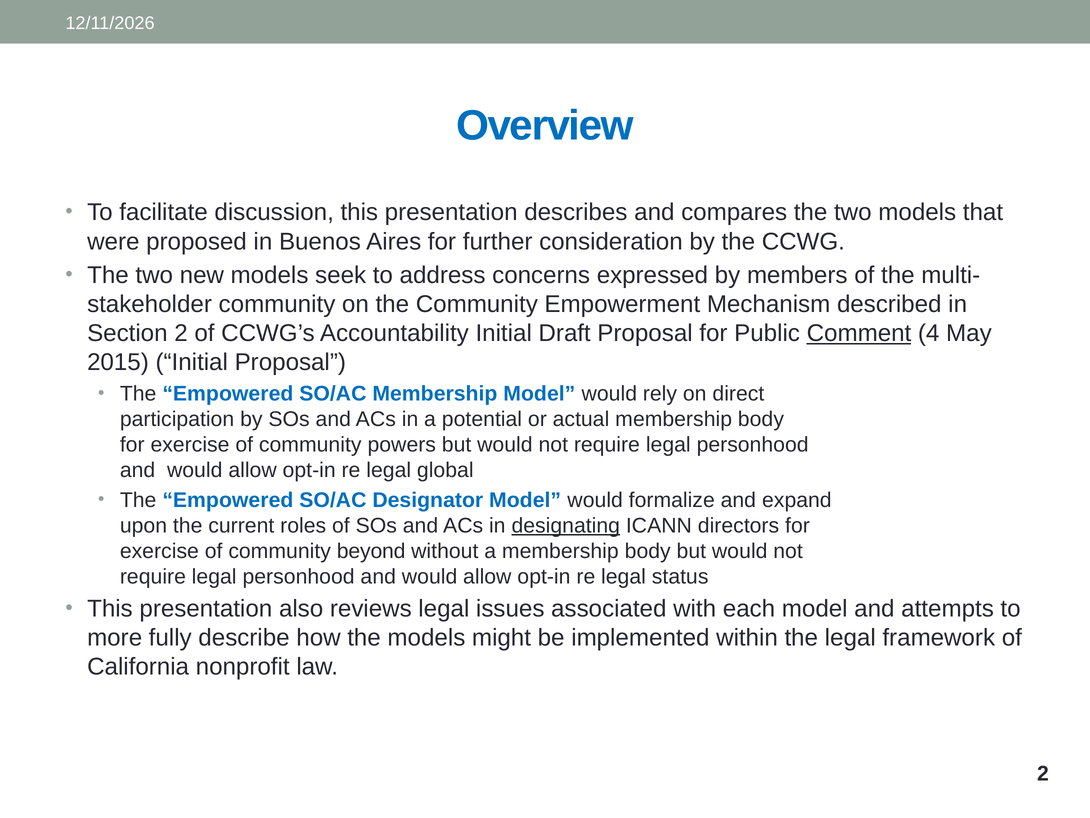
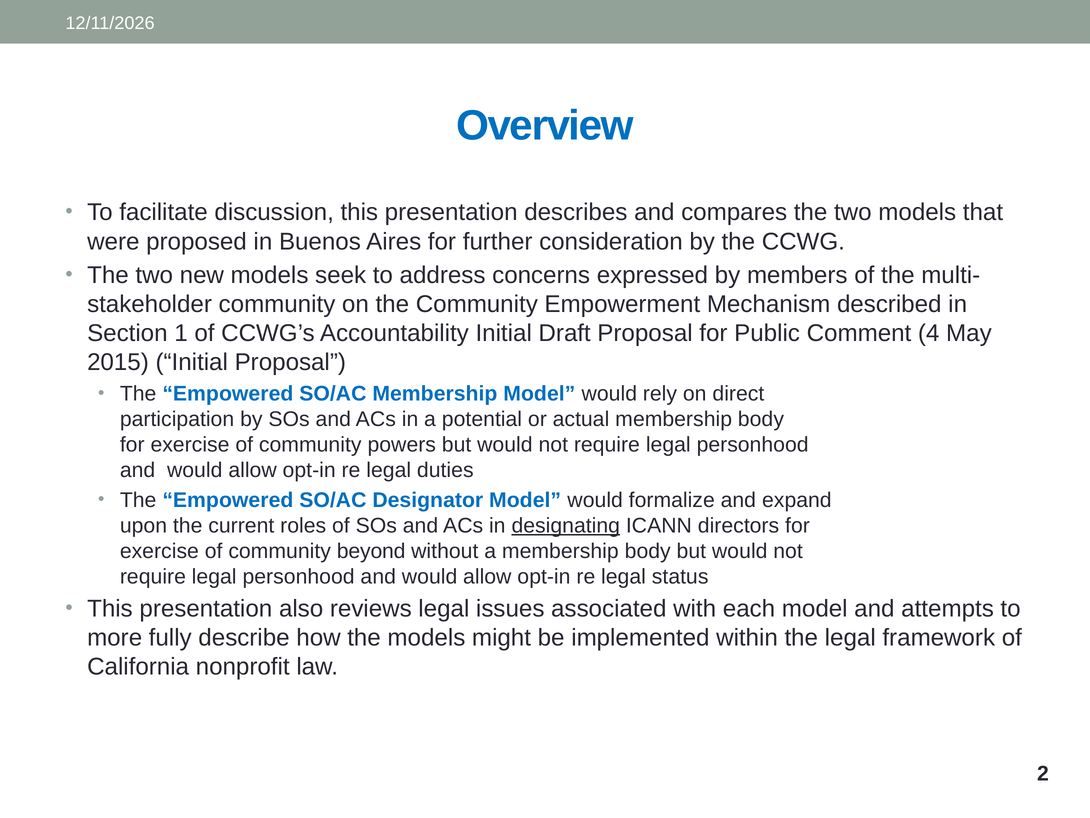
Section 2: 2 -> 1 (181, 333)
Comment underline: present -> none (859, 333)
global: global -> duties (445, 470)
